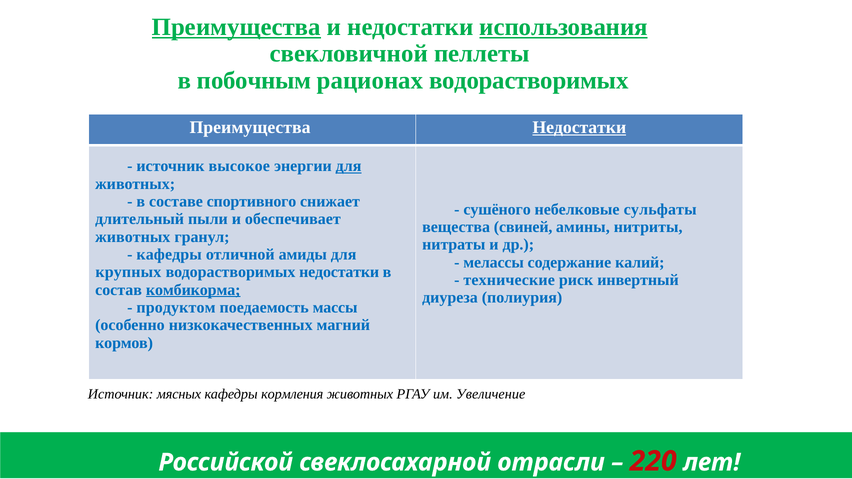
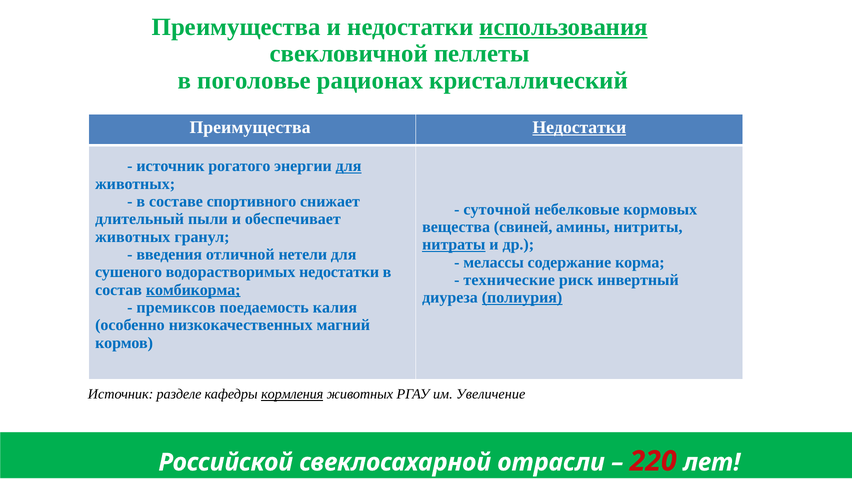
Преимущества underline: present -> none (236, 27)
побочным: побочным -> поголовье (254, 81)
рационах водорастворимых: водорастворимых -> кристаллический (529, 81)
высокое: высокое -> рогатого (239, 166)
сушёного: сушёного -> суточной (497, 209)
сульфаты: сульфаты -> кормовых (660, 209)
нитраты underline: none -> present (454, 245)
кафедры: кафедры -> введения (169, 255)
амиды: амиды -> нетели (303, 255)
калий: калий -> корма (640, 263)
крупных: крупных -> сушеного (129, 272)
полиурия underline: none -> present (522, 298)
продуктом: продуктом -> премиксов (176, 308)
массы: массы -> калия (335, 308)
мясных: мясных -> разделе (179, 394)
кормления underline: none -> present (292, 394)
